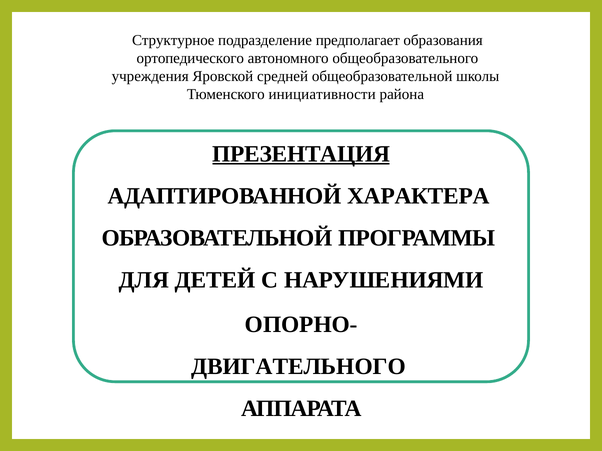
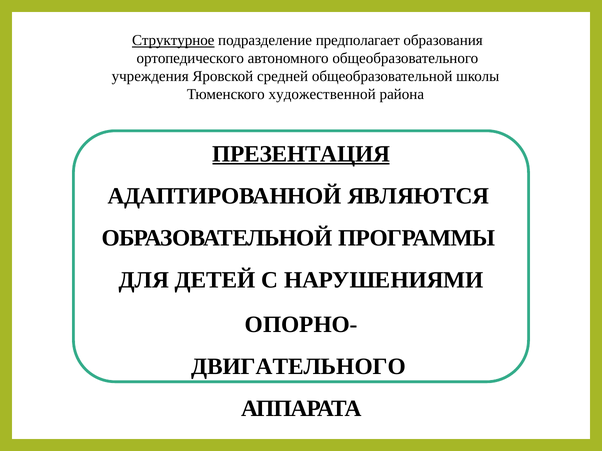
Структурное underline: none -> present (173, 40)
инициативности: инициативности -> художественной (322, 95)
ХАРАКТЕРА: ХАРАКТЕРА -> ЯВЛЯЮТСЯ (418, 196)
